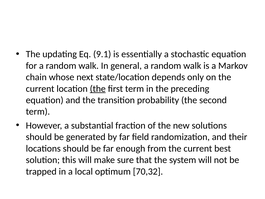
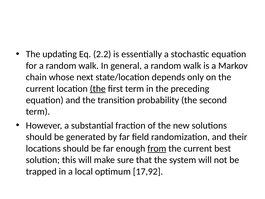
9.1: 9.1 -> 2.2 (102, 54)
from underline: none -> present (157, 148)
70,32: 70,32 -> 17,92 (148, 171)
